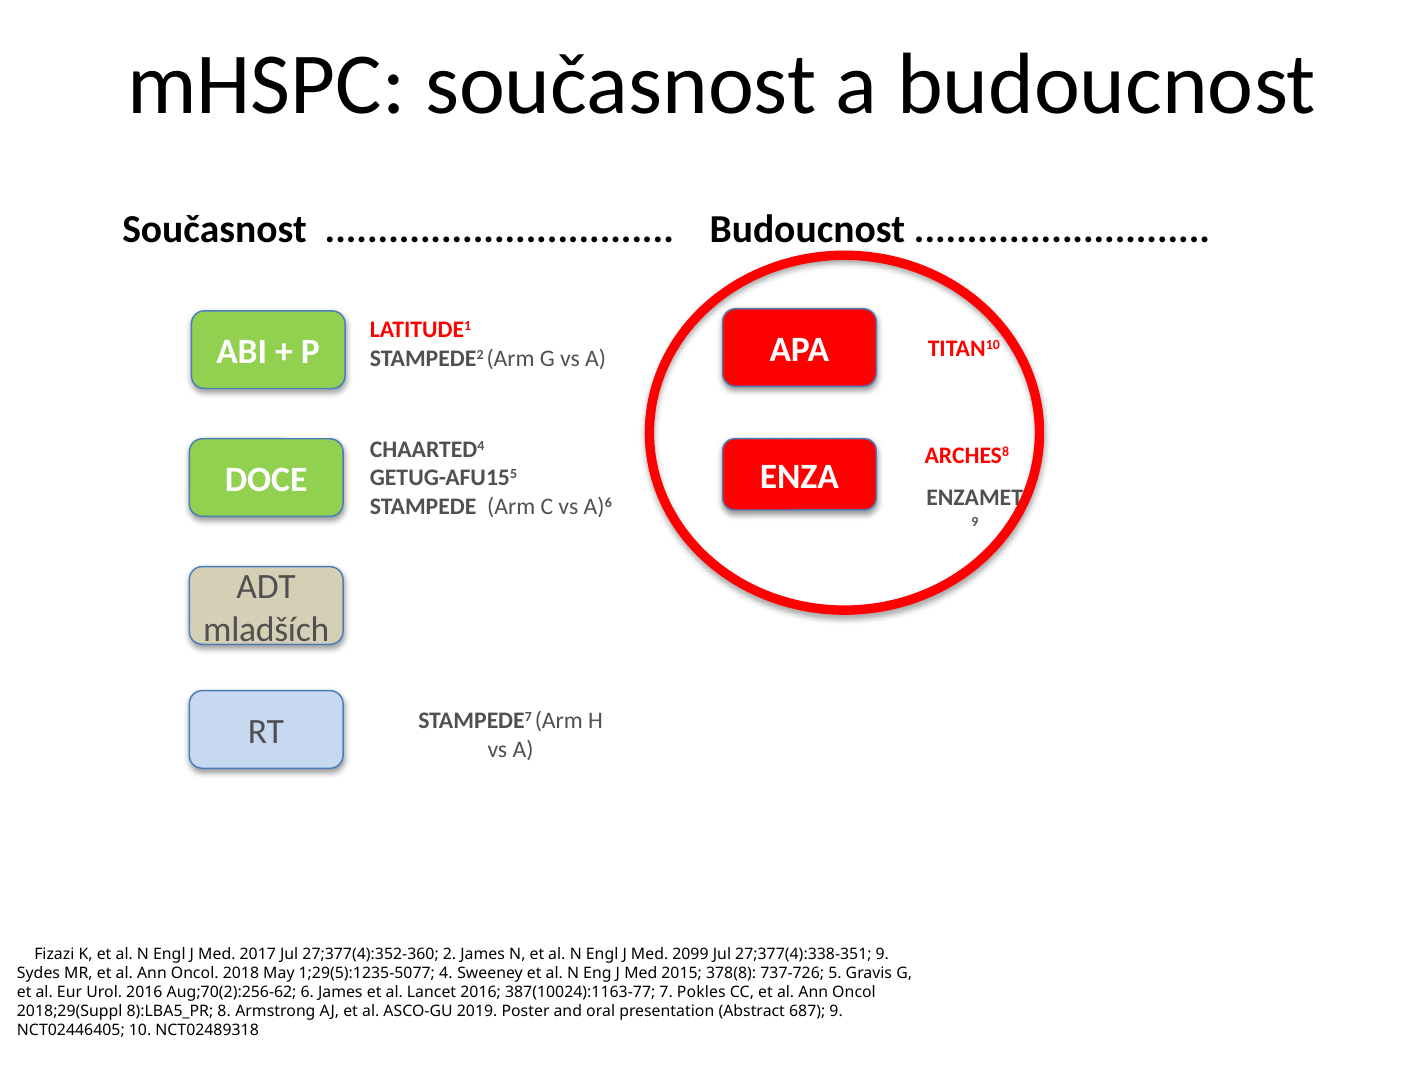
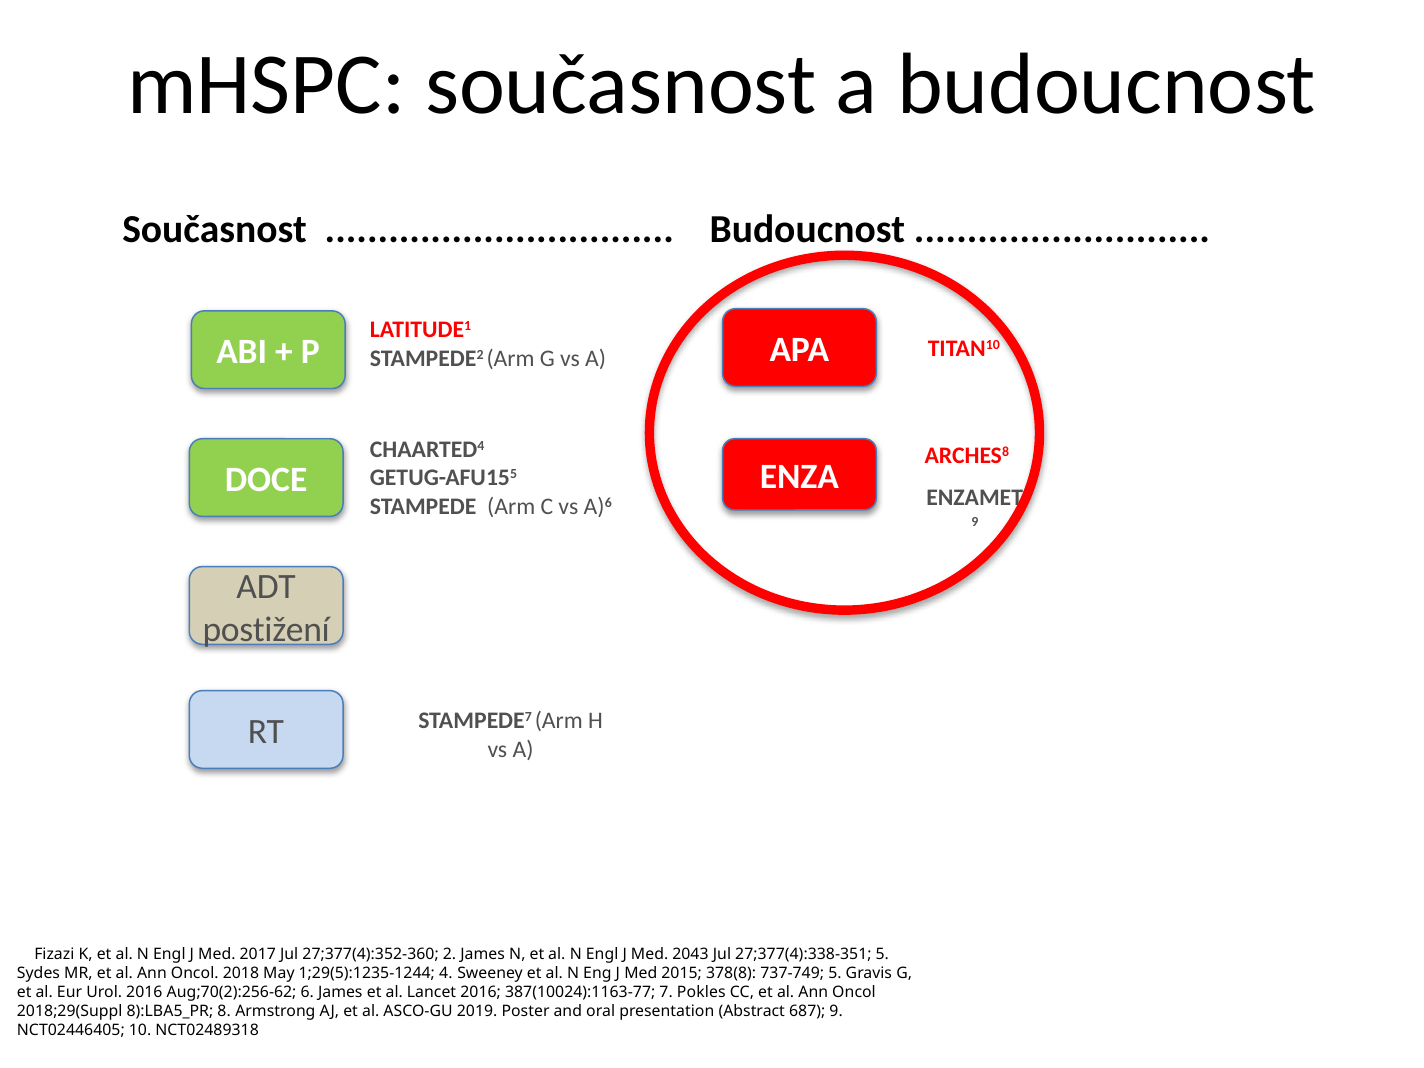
mladších: mladších -> postižení (266, 629)
2099: 2099 -> 2043 (690, 955)
27;377(4):338-351 9: 9 -> 5 (882, 955)
1;29(5):1235-5077: 1;29(5):1235-5077 -> 1;29(5):1235-1244 (367, 974)
737-726: 737-726 -> 737-749 (792, 974)
